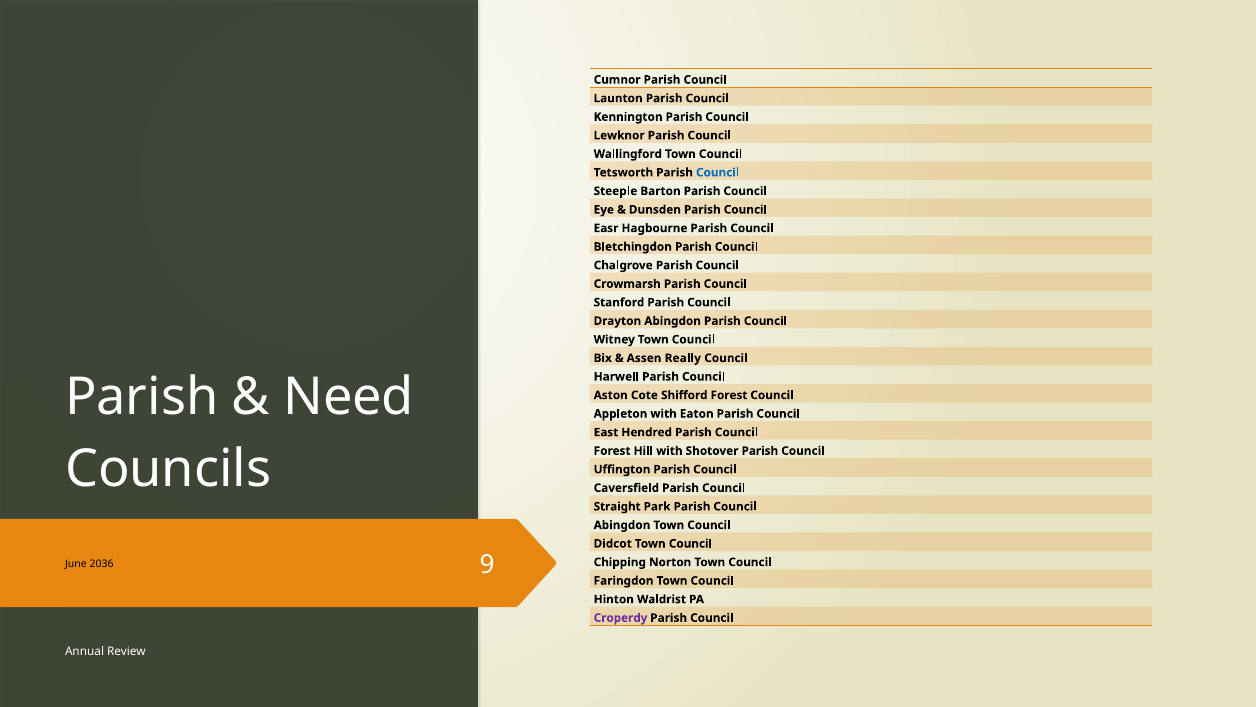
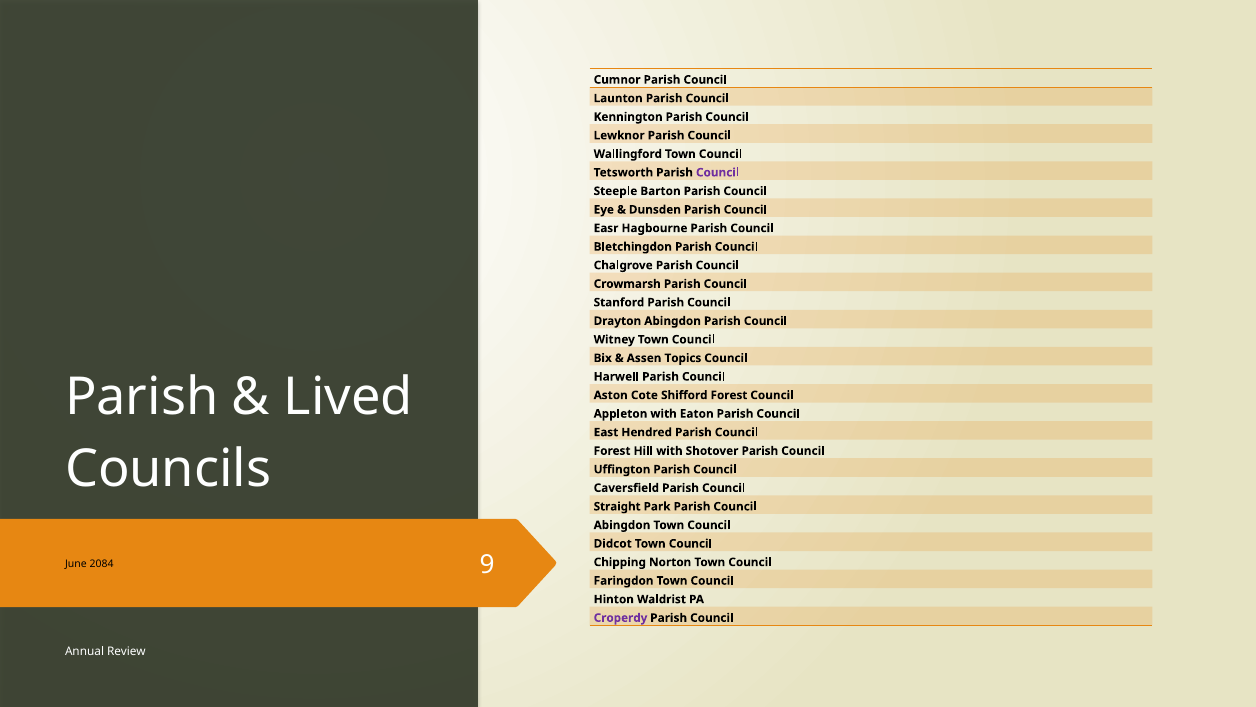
Council colour: blue -> purple (718, 172)
Really: Really -> Topics (683, 358)
Need: Need -> Lived (348, 397)
2036: 2036 -> 2084 (102, 563)
